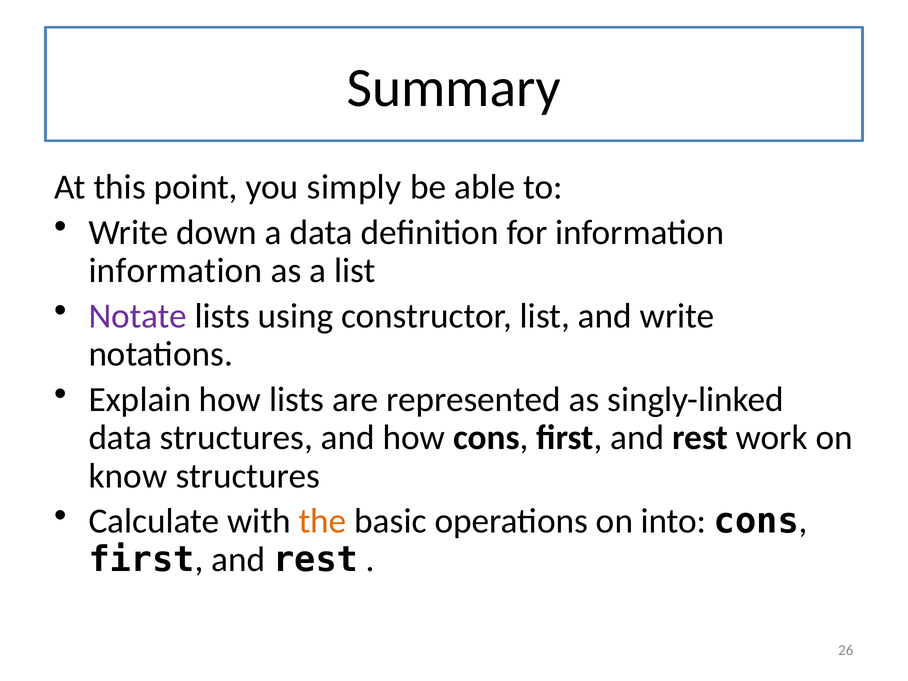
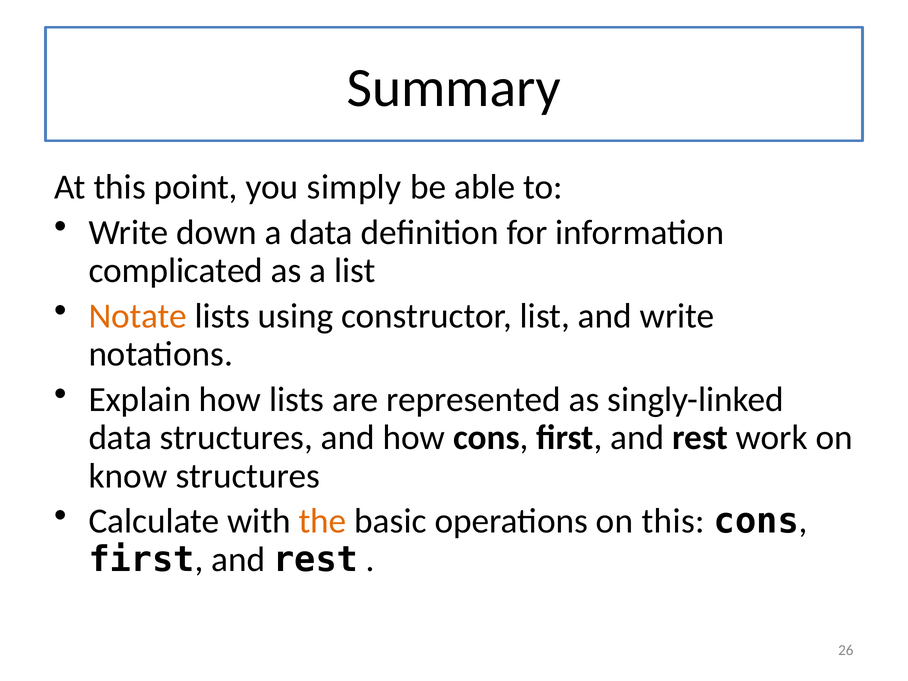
information: information -> complicated (176, 271)
Notate colour: purple -> orange (138, 316)
on into: into -> this (673, 521)
